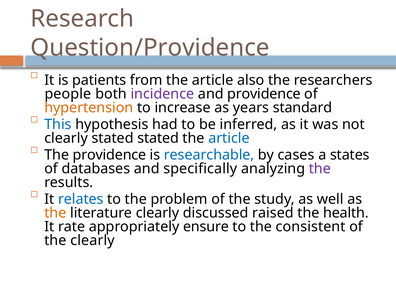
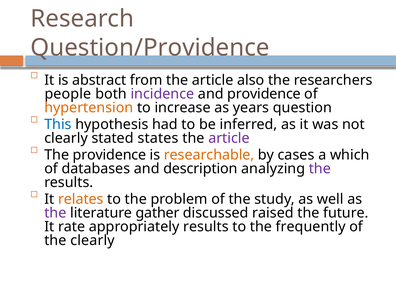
patients: patients -> abstract (99, 80)
standard: standard -> question (302, 108)
stated stated: stated -> states (158, 138)
article colour: blue -> purple (229, 138)
researchable colour: blue -> orange (209, 155)
states: states -> which (350, 155)
specifically: specifically -> description (200, 169)
relates colour: blue -> orange (81, 199)
the colour: orange -> purple (55, 213)
literature clearly: clearly -> gather (158, 213)
health: health -> future (346, 213)
appropriately ensure: ensure -> results (206, 227)
consistent: consistent -> frequently (311, 227)
